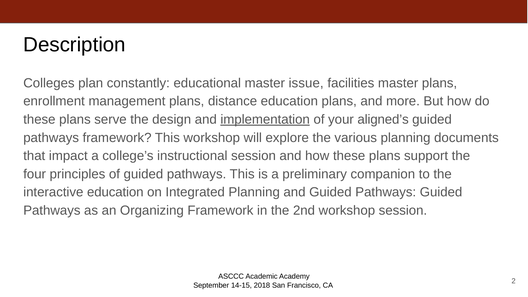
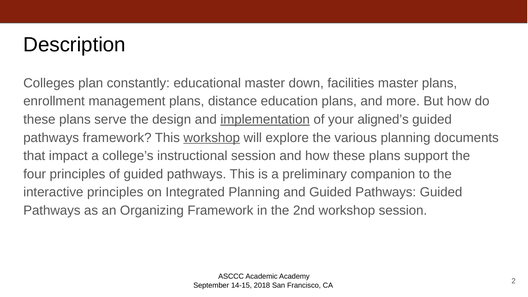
issue: issue -> down (306, 83)
workshop underline: none -> present (212, 138)
interactive education: education -> principles (115, 192)
